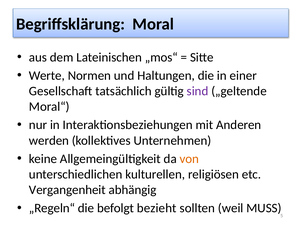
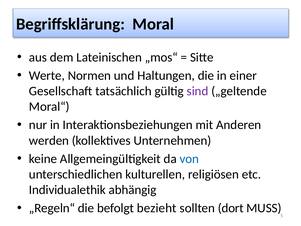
von colour: orange -> blue (189, 159)
Vergangenheit: Vergangenheit -> Individualethik (67, 190)
weil: weil -> dort (231, 208)
